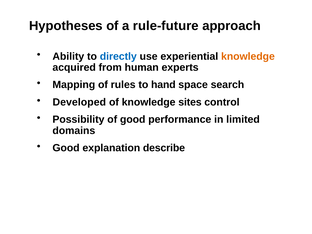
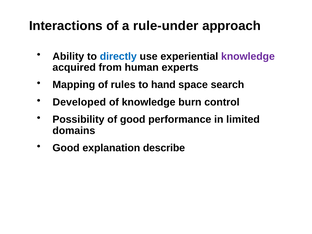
Hypotheses: Hypotheses -> Interactions (66, 26)
rule-future: rule-future -> rule-under (166, 26)
knowledge colour: orange -> purple (248, 56)
sites: sites -> burn (190, 102)
